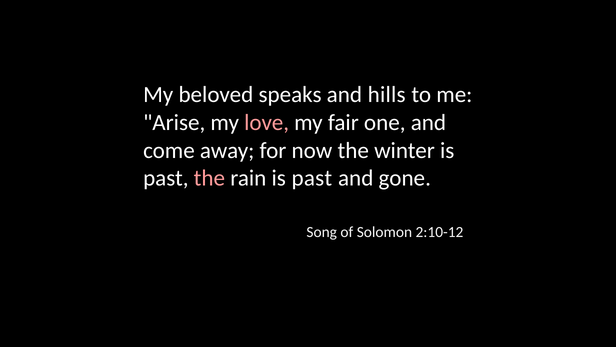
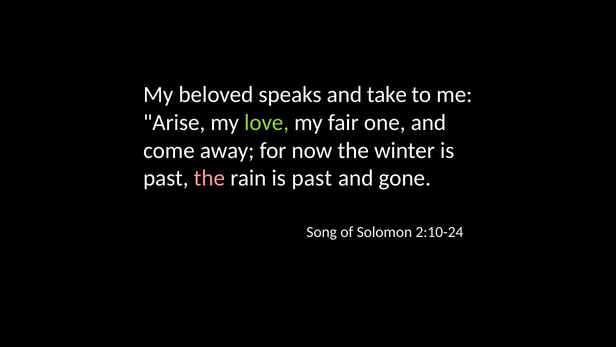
hills: hills -> take (387, 95)
love colour: pink -> light green (267, 122)
2:10-12: 2:10-12 -> 2:10-24 (439, 232)
